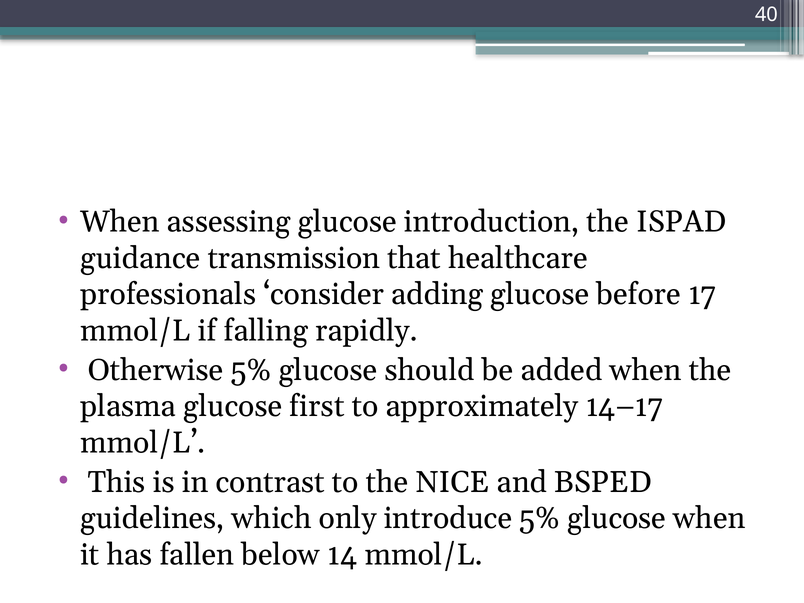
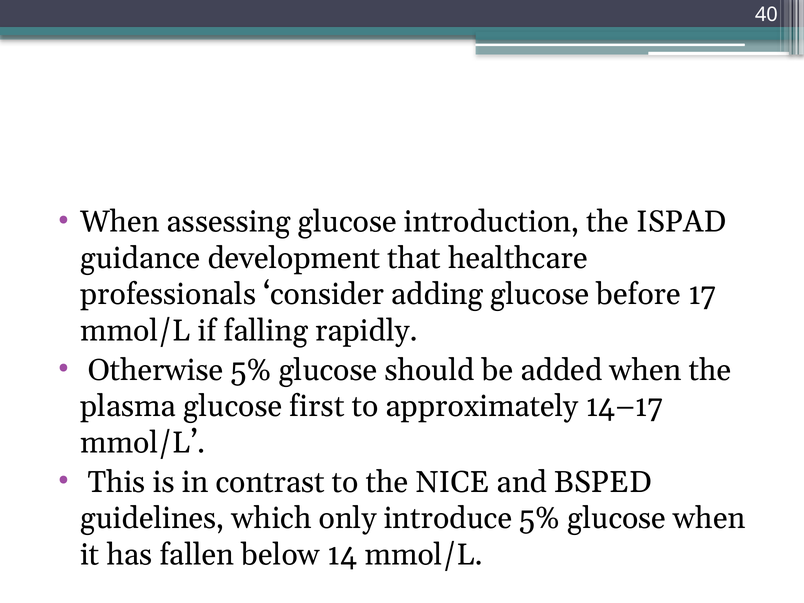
transmission: transmission -> development (294, 258)
